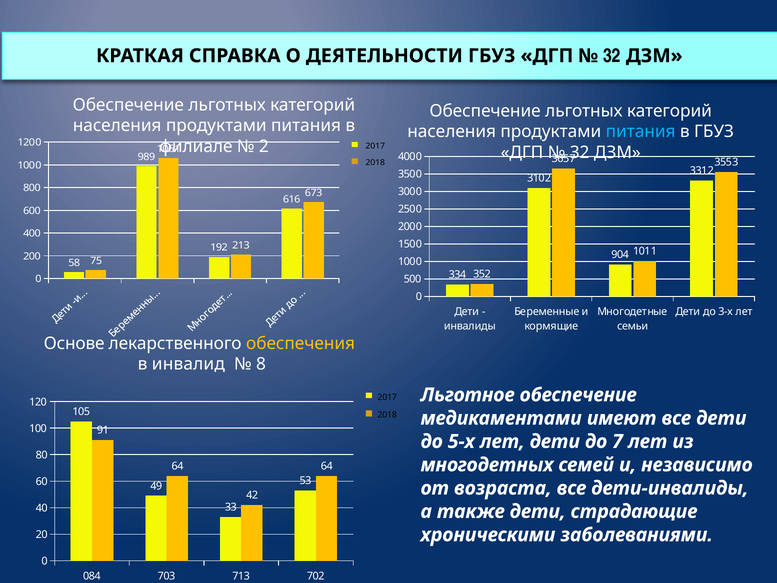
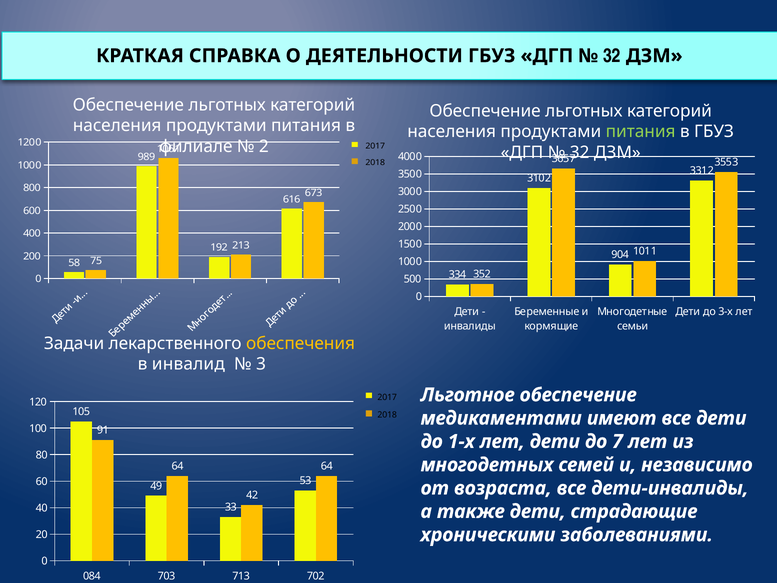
питания colour: light blue -> light green (641, 132)
Основе: Основе -> Задачи (74, 343)
8: 8 -> 3 (261, 364)
5-х: 5-х -> 1-х (461, 441)
